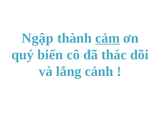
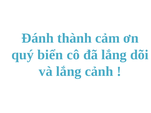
Ngập: Ngập -> Đánh (38, 38)
cảm underline: present -> none (107, 38)
đã thác: thác -> lắng (114, 55)
